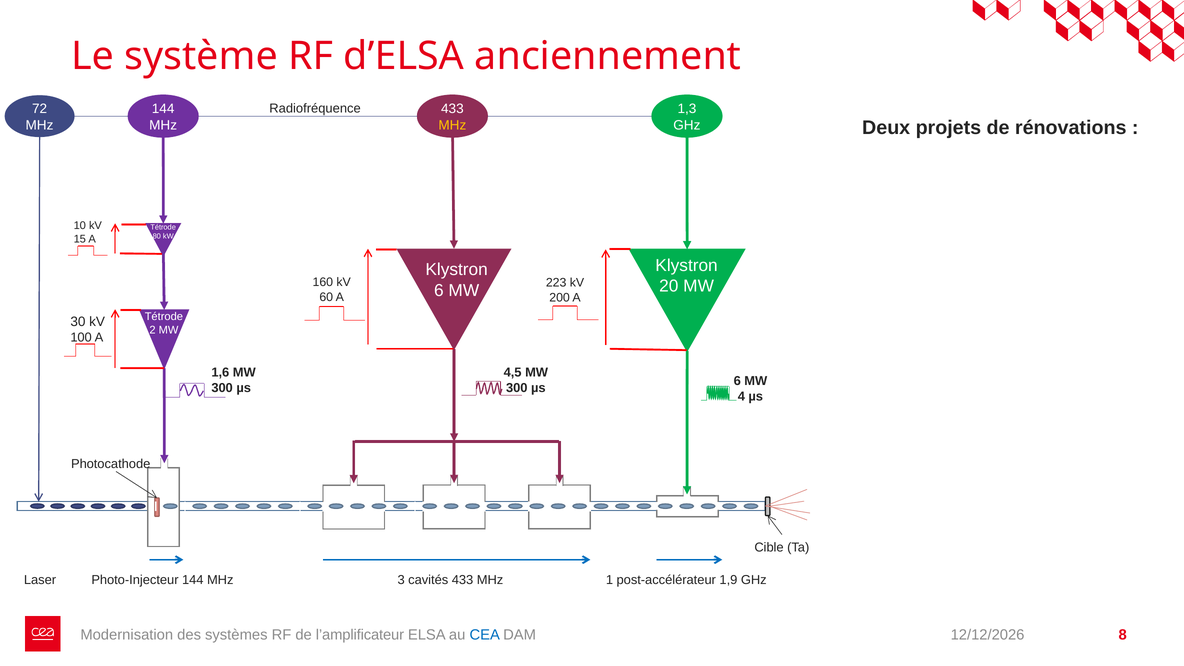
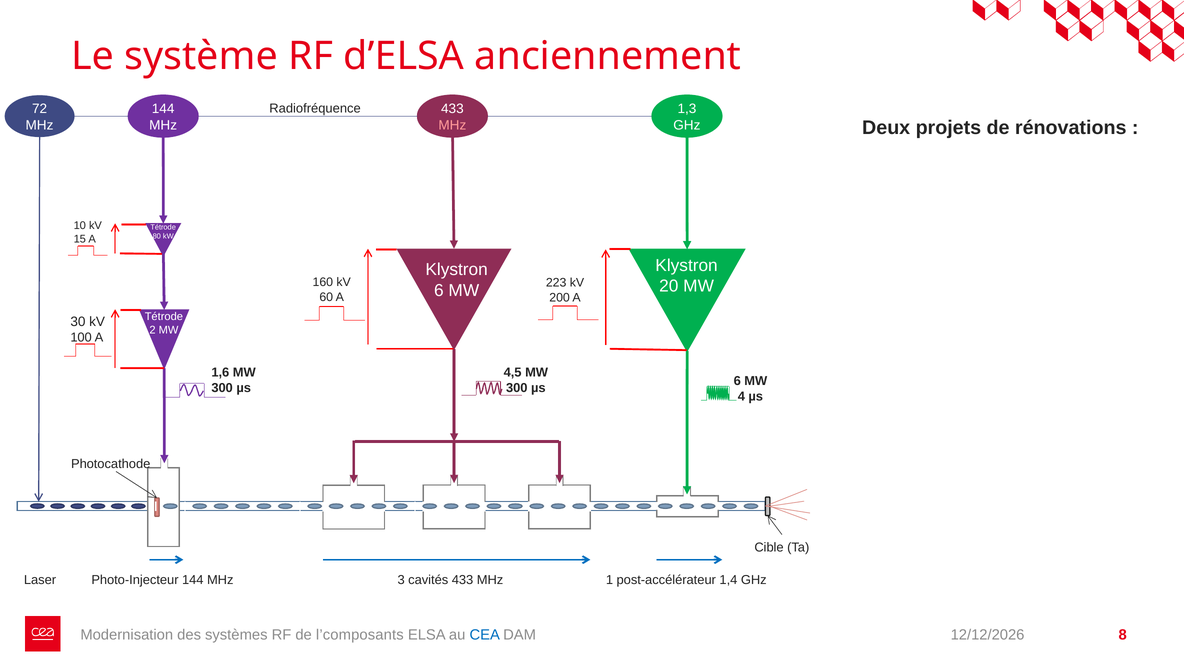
MHz colour: yellow -> pink (452, 125)
1,9: 1,9 -> 1,4 (728, 580)
l’amplificateur: l’amplificateur -> l’composants (360, 635)
